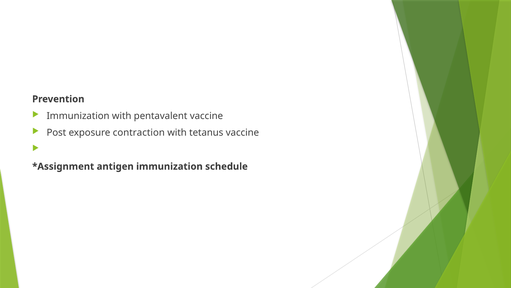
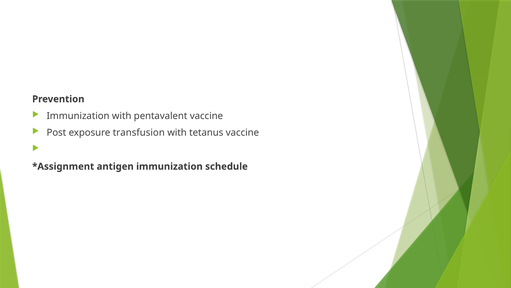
contraction: contraction -> transfusion (139, 133)
